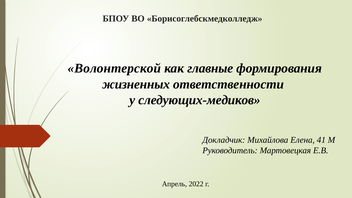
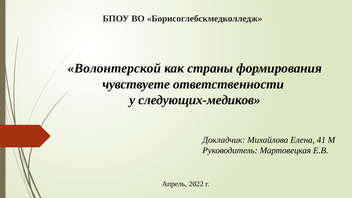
главные: главные -> страны (210, 68)
жизненных: жизненных -> чувствуете (136, 84)
